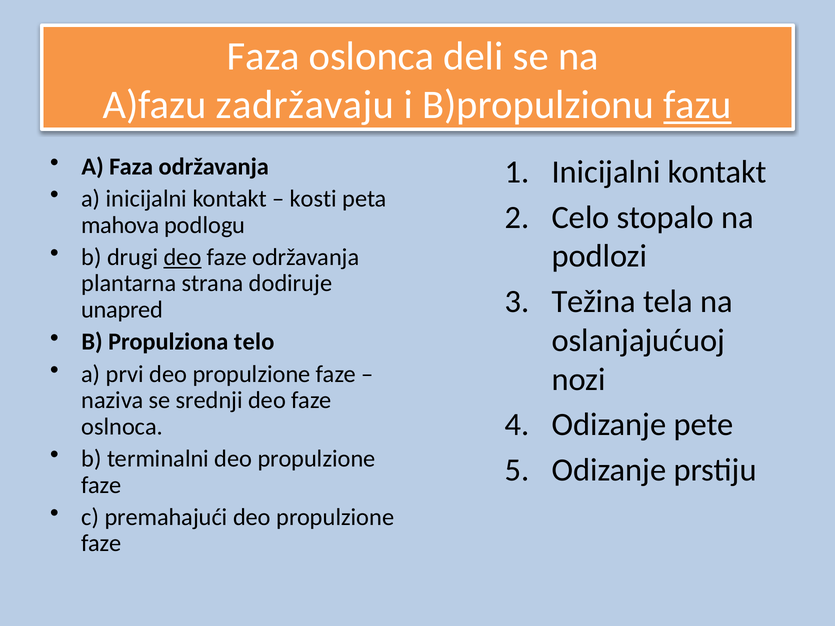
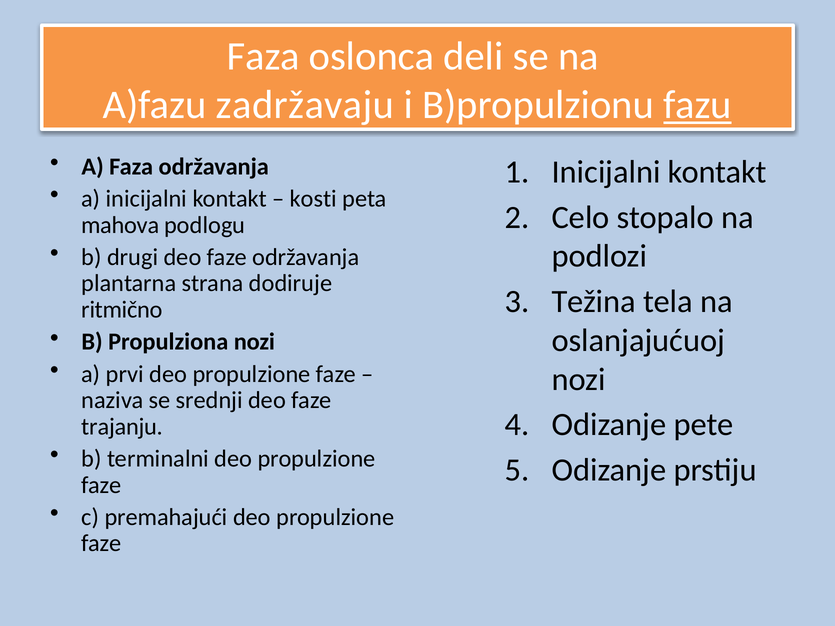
deo underline: present -> none (183, 257)
unapred: unapred -> ritmično (122, 310)
Propulziona telo: telo -> nozi (254, 342)
oslnoca: oslnoca -> trajanju (122, 427)
